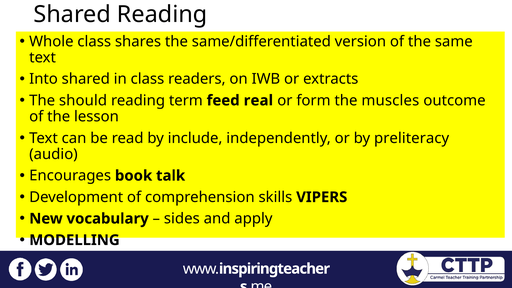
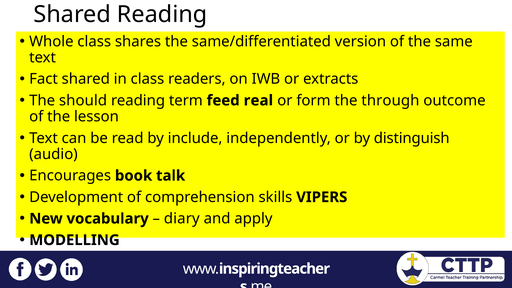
Into: Into -> Fact (44, 79)
muscles: muscles -> through (390, 101)
preliteracy: preliteracy -> distinguish (412, 138)
sides: sides -> diary (182, 219)
